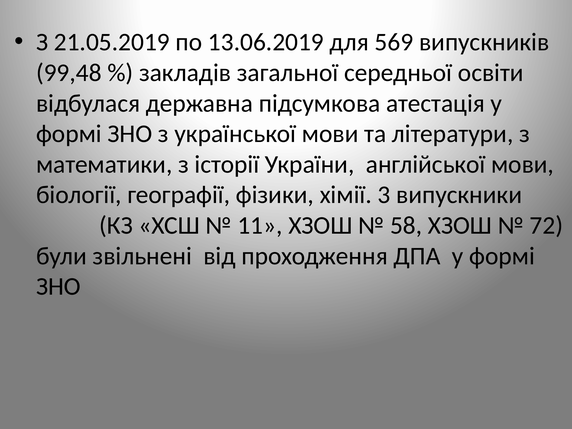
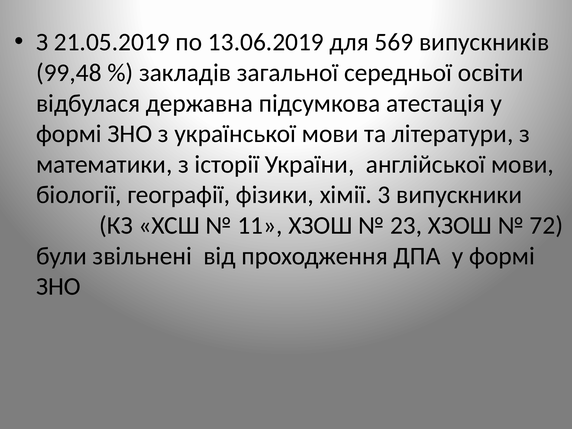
58: 58 -> 23 (406, 225)
